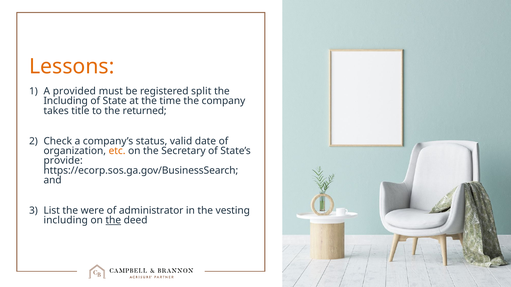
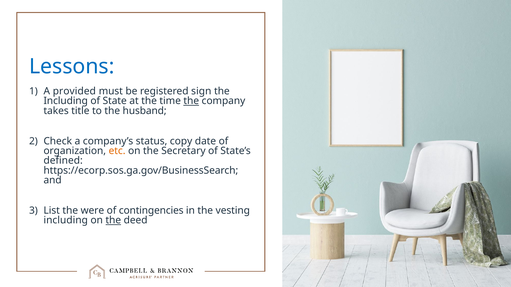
Lessons colour: orange -> blue (72, 67)
split: split -> sign (201, 91)
the underline: none -> present (191, 101)
returned: returned -> husband (145, 111)
valid: valid -> copy (181, 141)
provide: provide -> defined (63, 161)
administrator: administrator -> contingencies (151, 211)
